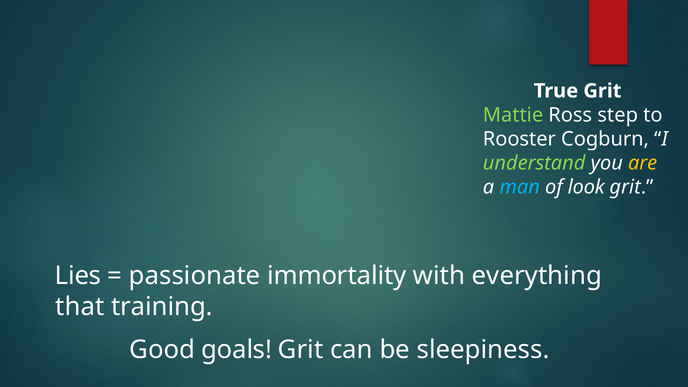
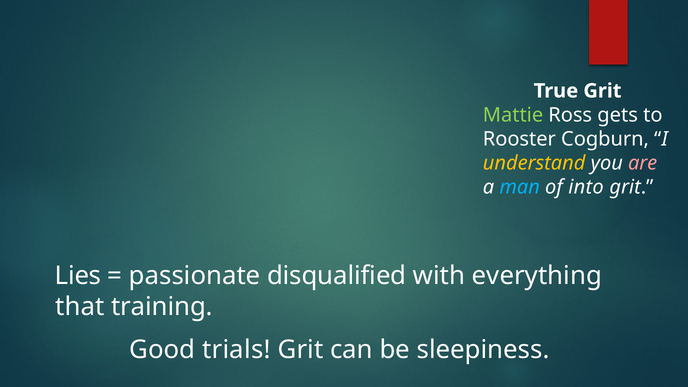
step: step -> gets (618, 115)
understand colour: light green -> yellow (534, 163)
are colour: yellow -> pink (643, 163)
look: look -> into (586, 187)
immortality: immortality -> disqualified (337, 276)
goals: goals -> trials (236, 350)
